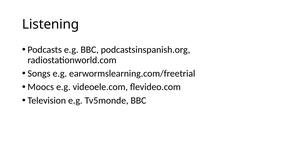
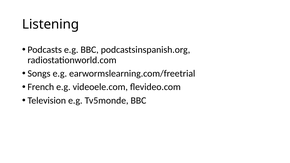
Moocs: Moocs -> French (41, 87)
